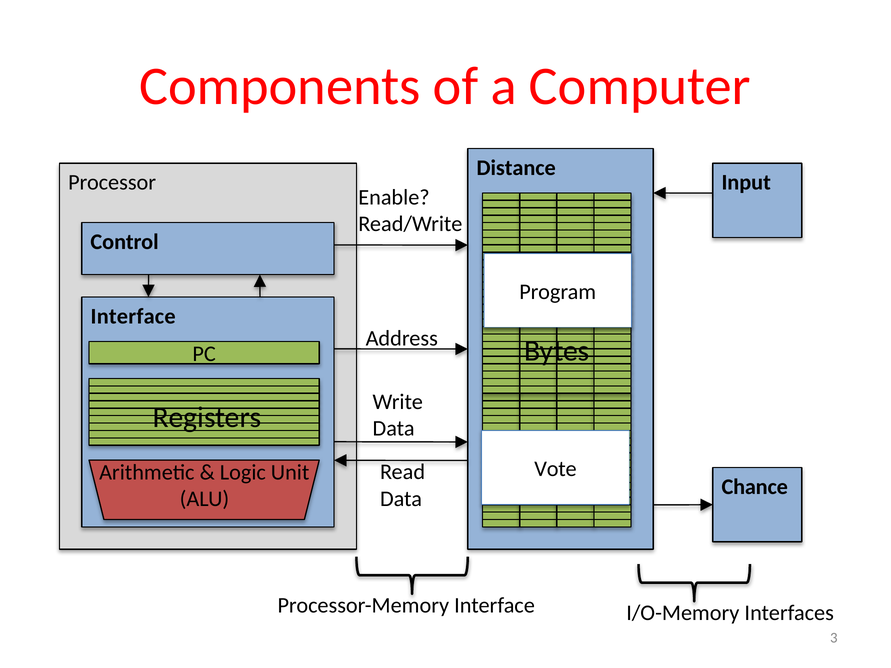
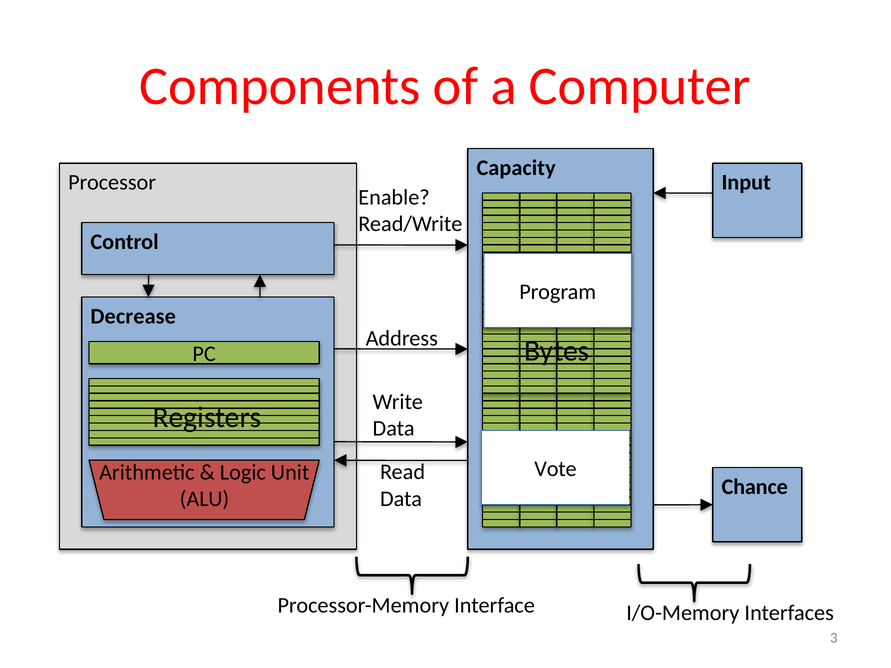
Distance: Distance -> Capacity (516, 168)
Interface: Interface -> Decrease (133, 316)
